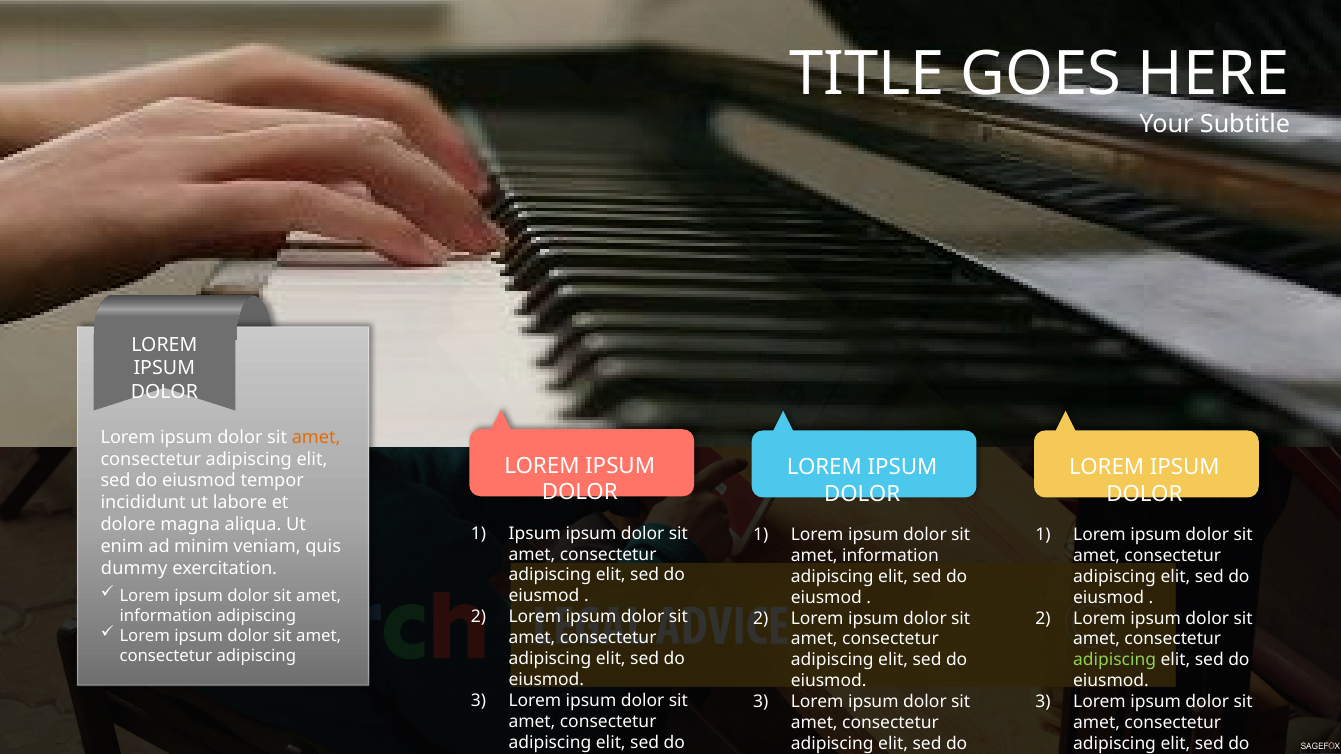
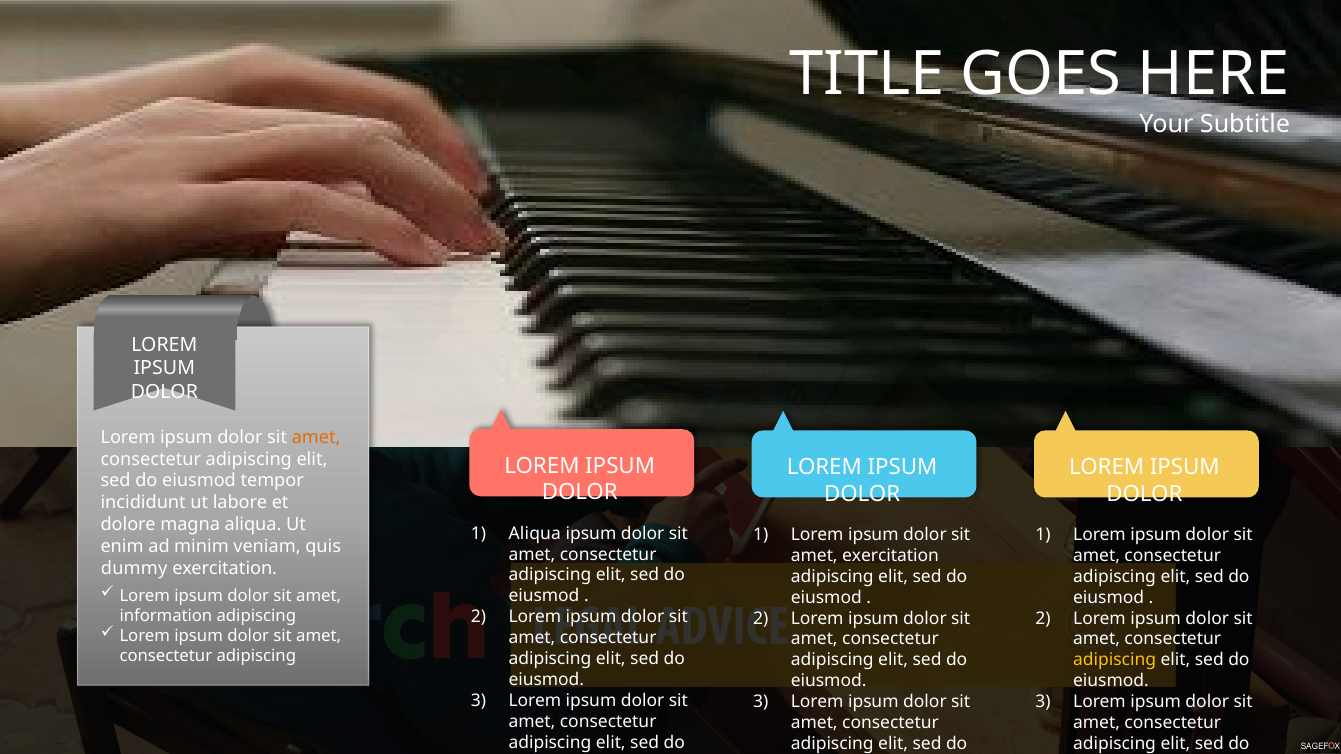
Ipsum: Ipsum -> Aliqua (535, 534)
information: information -> exercitation (891, 556)
adipiscing colour: light green -> yellow (1115, 660)
